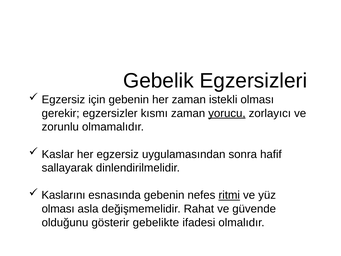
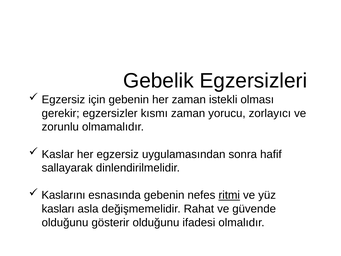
yorucu underline: present -> none (227, 113)
olması: olması -> kasları (58, 209)
gösterir gebelikte: gebelikte -> olduğunu (156, 222)
